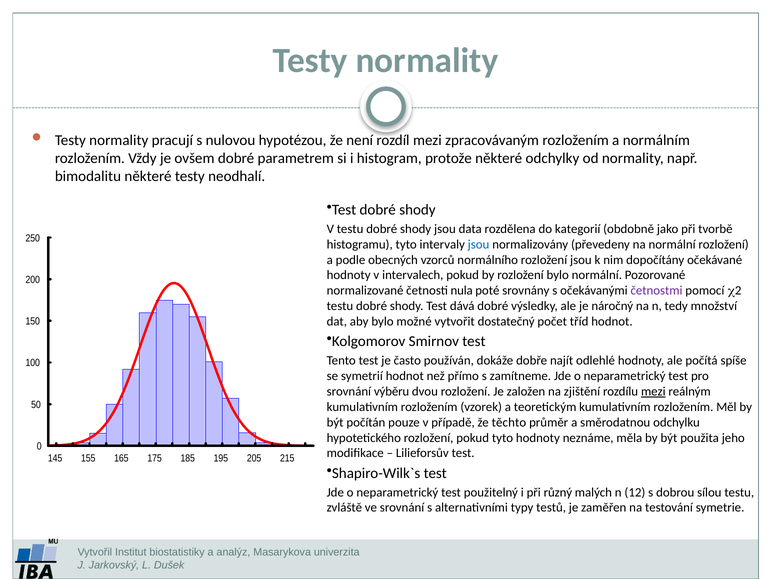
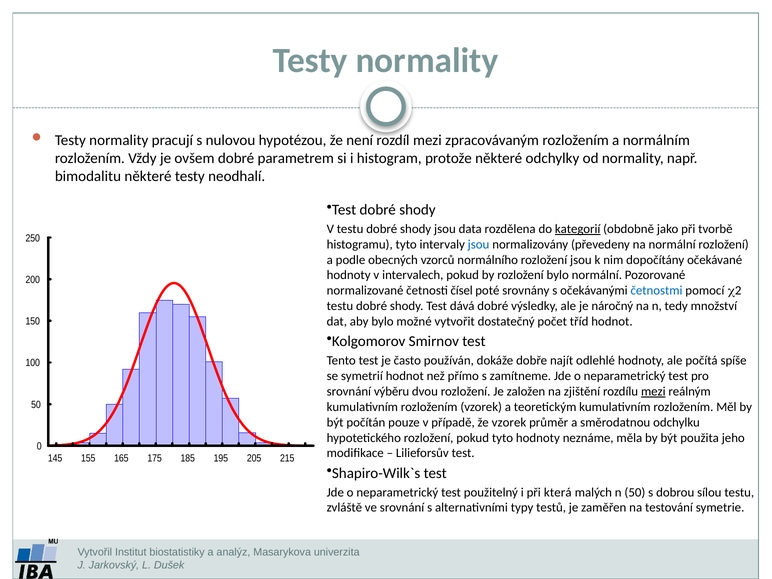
kategorií underline: none -> present (578, 229)
nula: nula -> čísel (462, 291)
četnostmi colour: purple -> blue (657, 291)
že těchto: těchto -> vzorek (509, 422)
různý: různý -> která (558, 492)
n 12: 12 -> 50 (635, 492)
